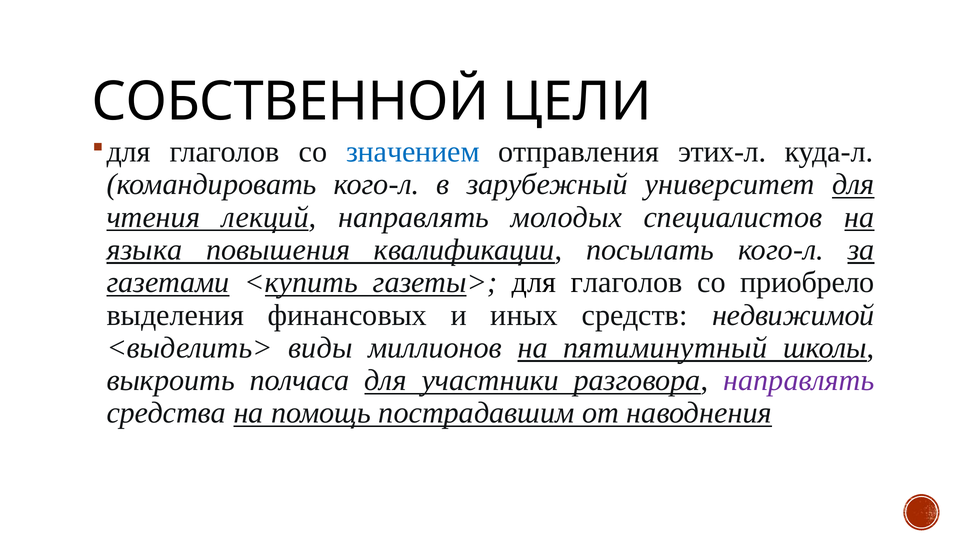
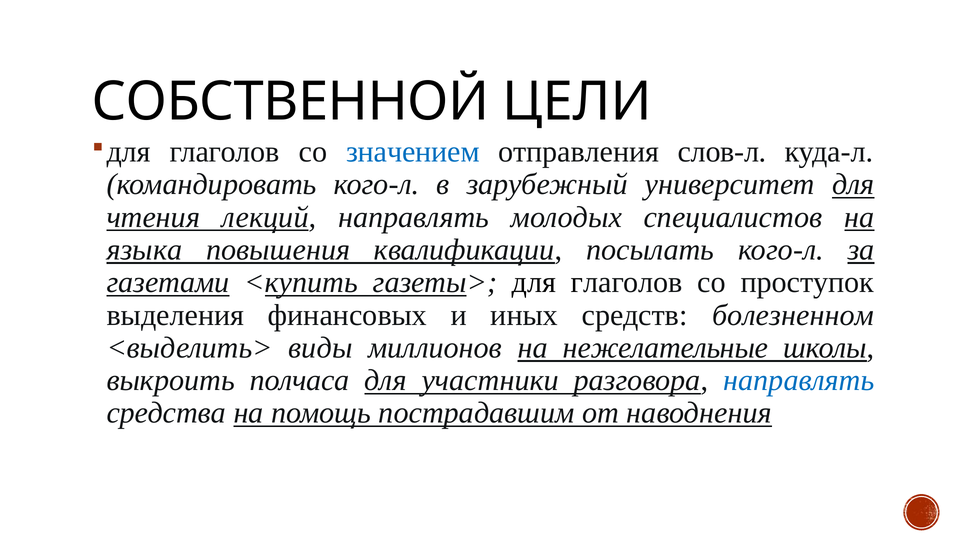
этих-л: этих-л -> слов-л (722, 152)
приобрело: приобрело -> проступок (807, 282)
недвижимой: недвижимой -> болезненном (793, 315)
пятиминутный: пятиминутный -> нежелательные (665, 347)
направлять colour: purple -> blue (799, 380)
